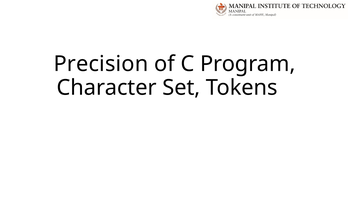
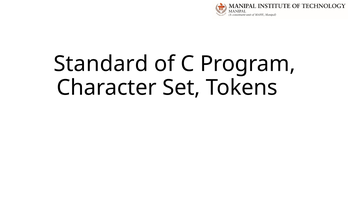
Precision: Precision -> Standard (101, 64)
